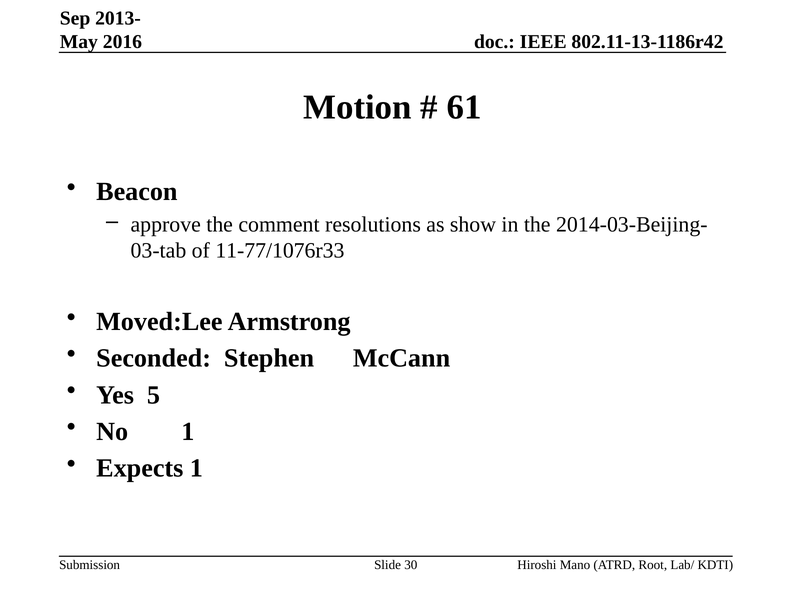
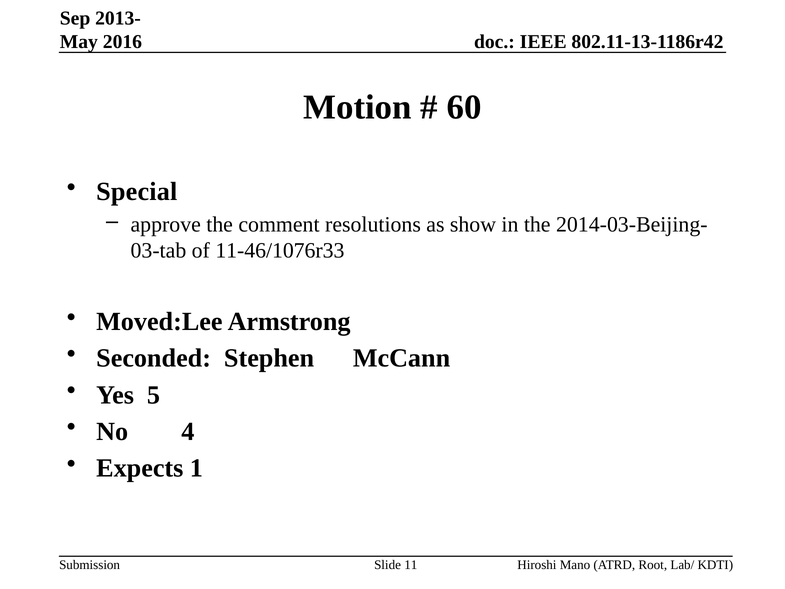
61: 61 -> 60 (464, 107)
Beacon: Beacon -> Special (137, 192)
11-77/1076r33: 11-77/1076r33 -> 11-46/1076r33 (280, 251)
No 1: 1 -> 4 (188, 431)
30: 30 -> 11 (411, 565)
